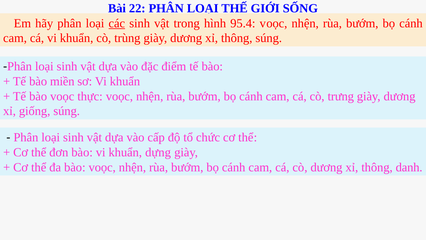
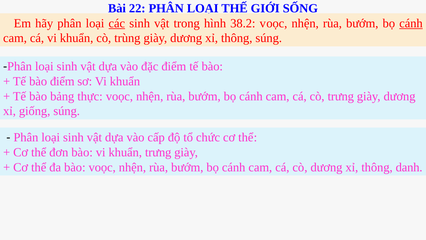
95.4: 95.4 -> 38.2 (243, 23)
cánh underline: none -> present (411, 23)
bào miền: miền -> điểm (62, 81)
Tế bào voọc: voọc -> bảng (62, 96)
khuẩn dựng: dựng -> trưng (158, 152)
